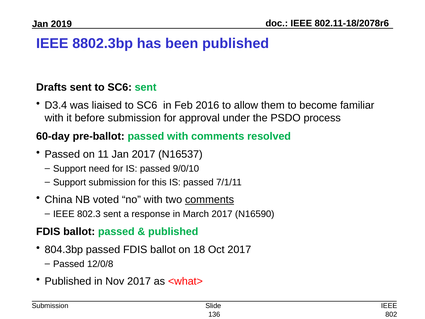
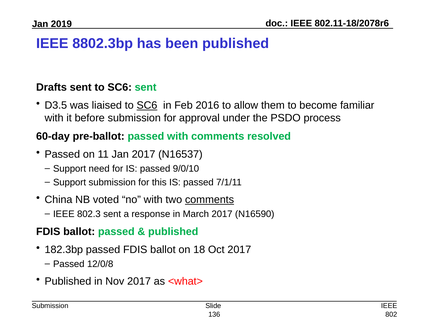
D3.4: D3.4 -> D3.5 (56, 105)
SC6 underline: none -> present (147, 105)
804.3bp: 804.3bp -> 182.3bp (64, 249)
